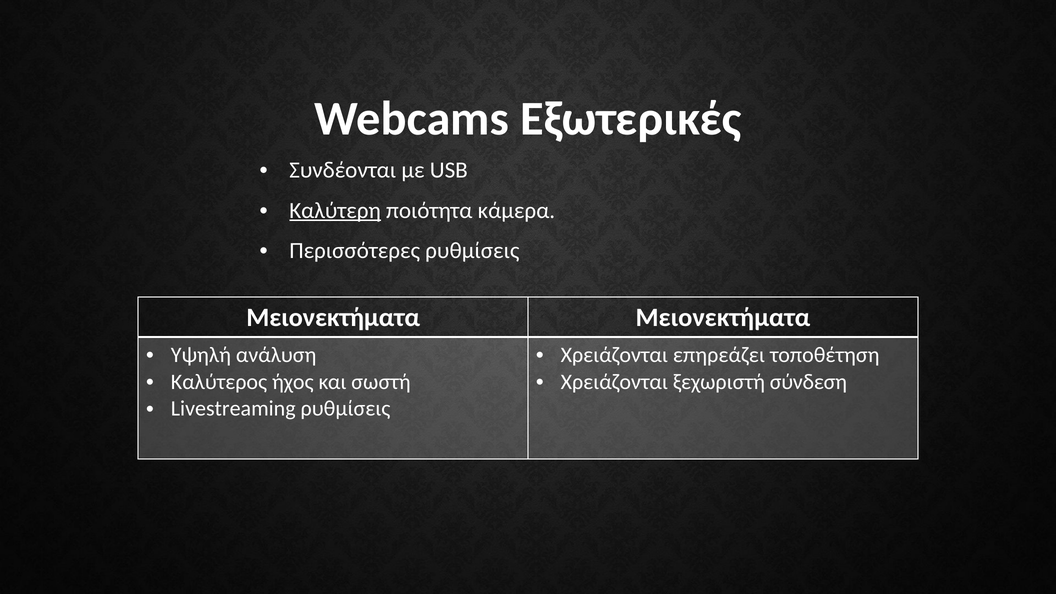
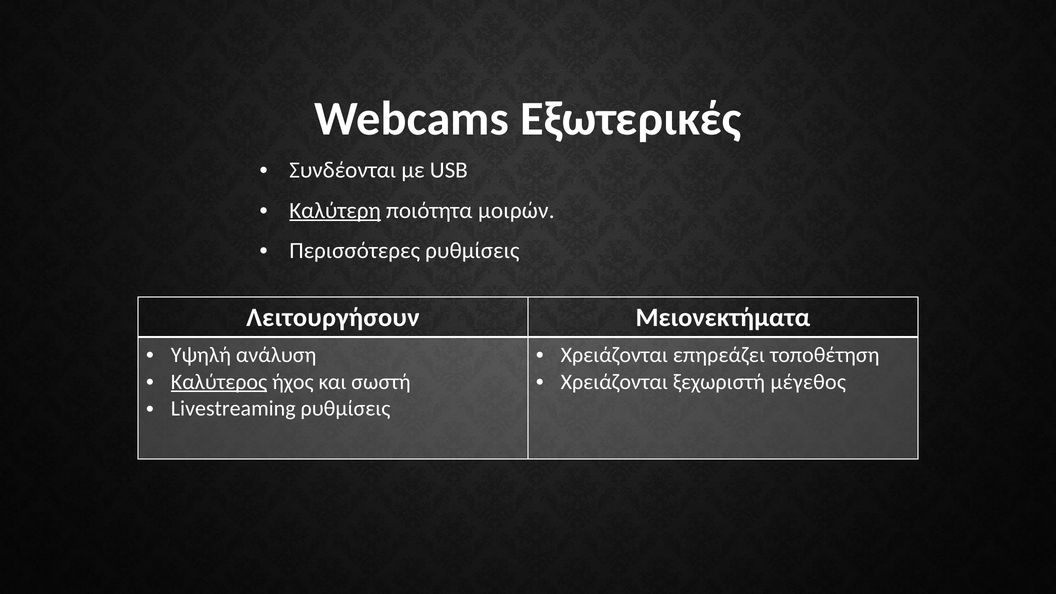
κάμερα: κάμερα -> μοιρών (516, 210)
Μειονεκτήματα: Μειονεκτήματα -> Λειτουργήσουν (333, 317)
Καλύτερος underline: none -> present (219, 382)
σύνδεση: σύνδεση -> μέγεθος (808, 382)
